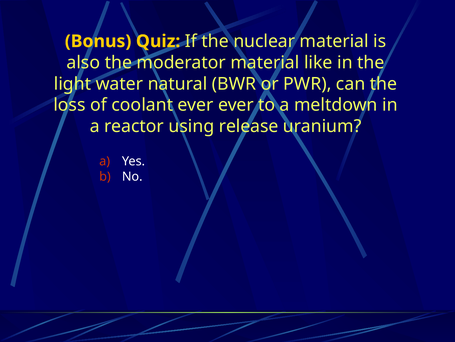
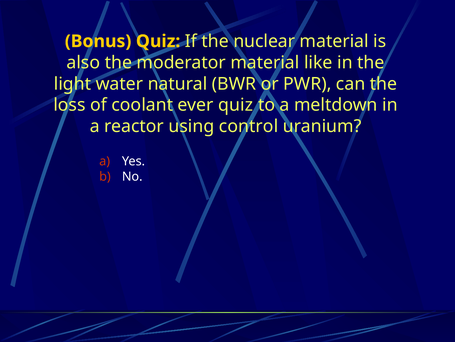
ever ever: ever -> quiz (236, 105)
release: release -> control (249, 126)
